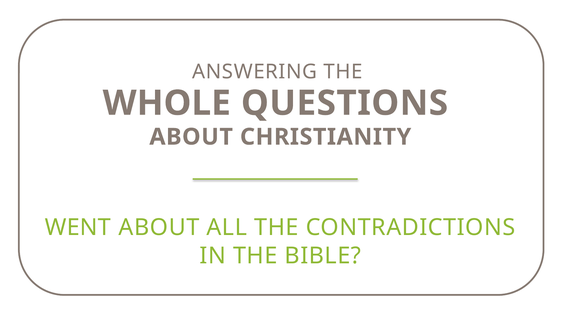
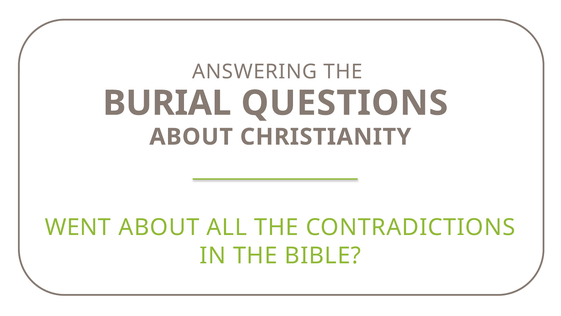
WHOLE: WHOLE -> BURIAL (167, 103)
